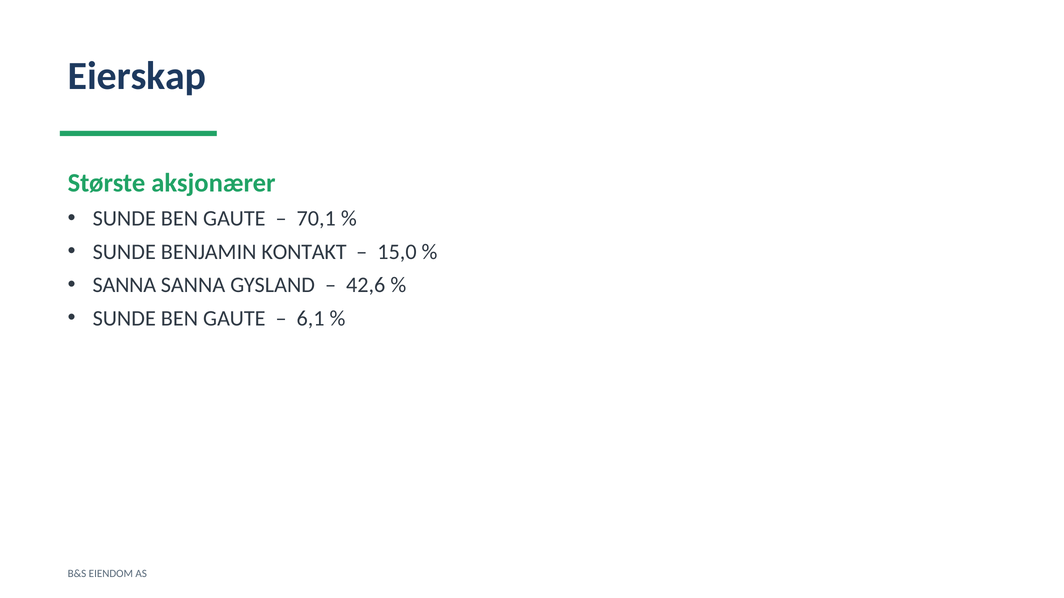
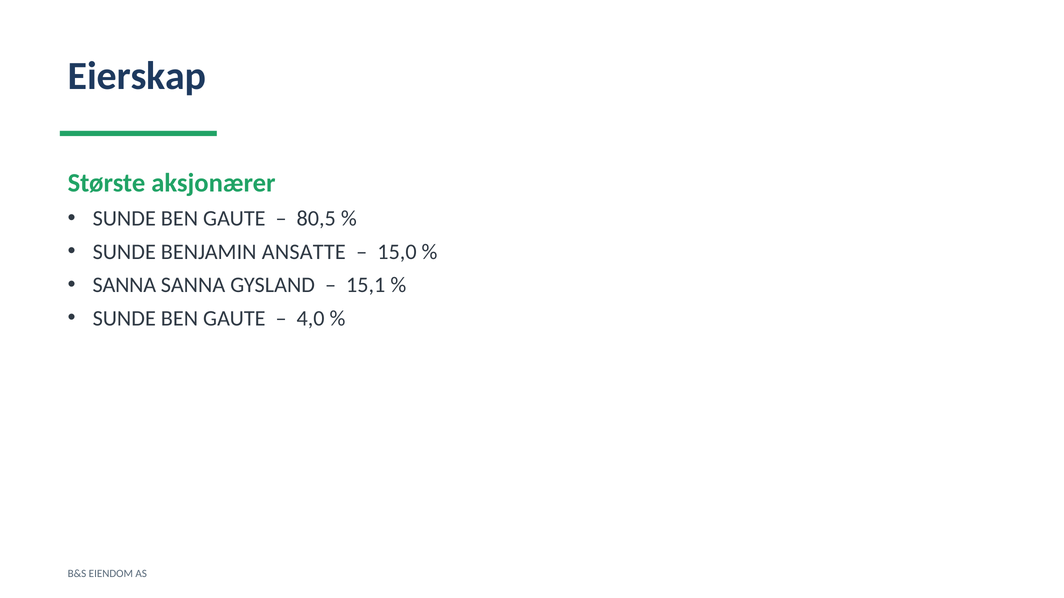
70,1: 70,1 -> 80,5 (316, 219)
KONTAKT: KONTAKT -> ANSATTE (304, 252)
42,6: 42,6 -> 15,1 (366, 285)
6,1: 6,1 -> 4,0 (311, 319)
